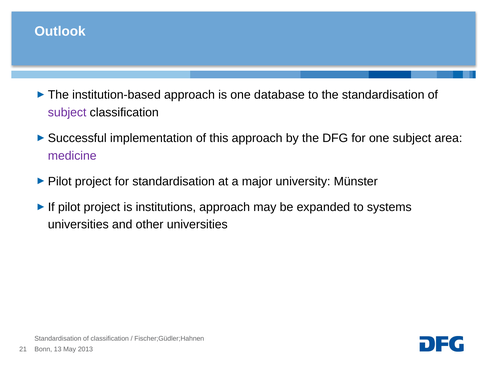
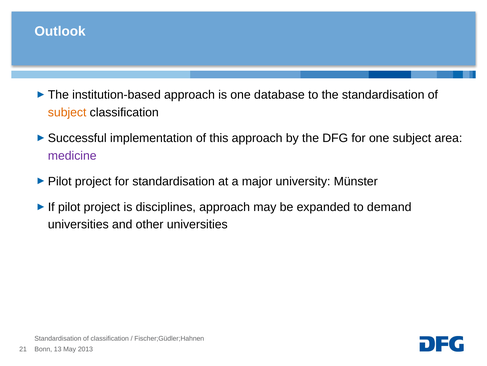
subject colour: purple -> orange (67, 112)
institutions: institutions -> disciplines (166, 207)
systems: systems -> demand (389, 207)
